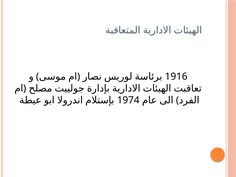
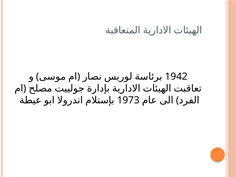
1916: 1916 -> 1942 (176, 77)
1974: 1974 -> 1973 (128, 100)
